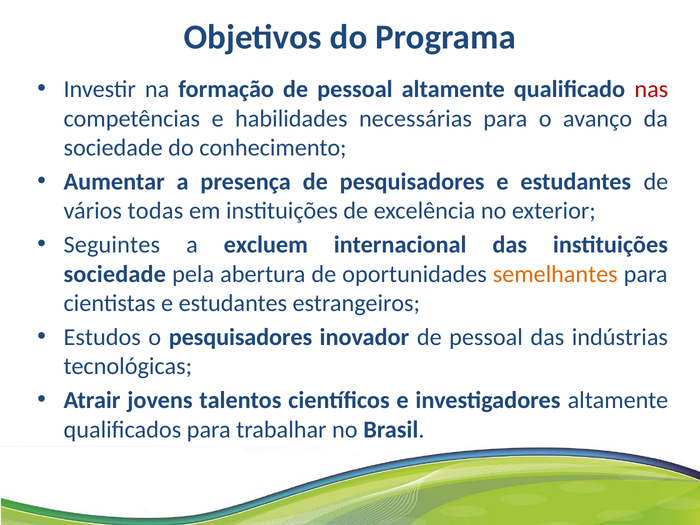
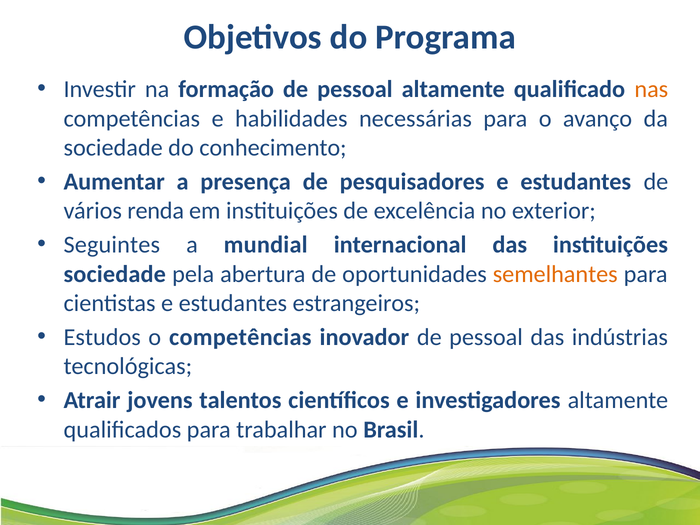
nas colour: red -> orange (651, 89)
todas: todas -> renda (156, 211)
excluem: excluem -> mundial (266, 245)
o pesquisadores: pesquisadores -> competências (240, 337)
